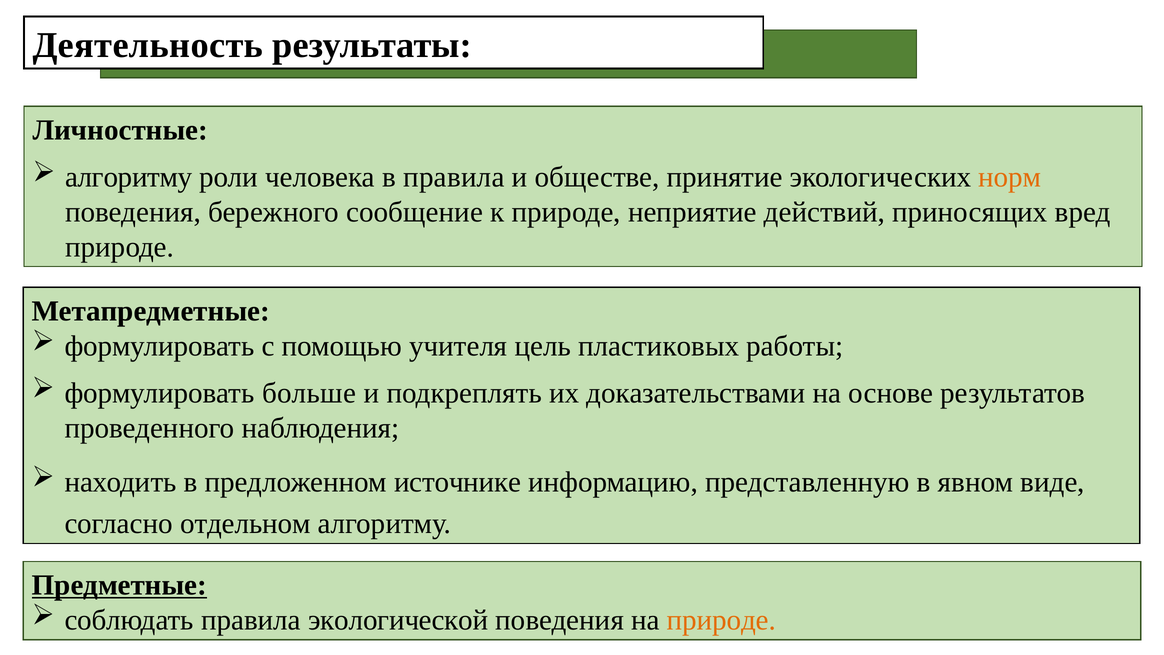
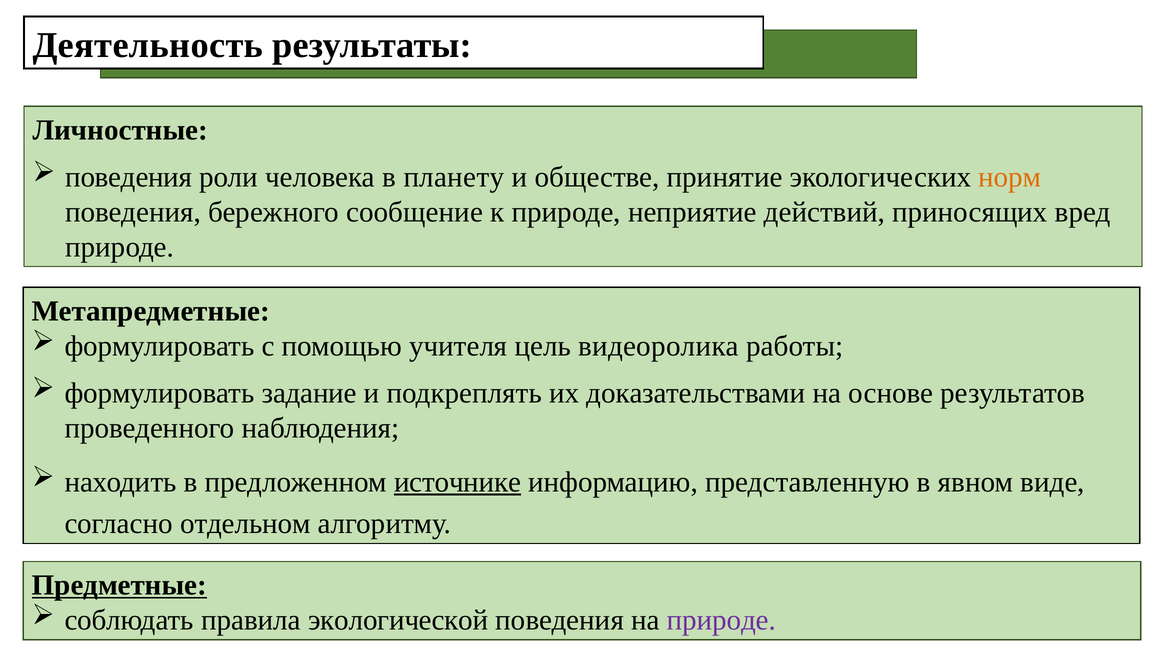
алгоритму: алгоритму -> поведения (129, 177)
в правила: правила -> планету (454, 177)
пластиковых: пластиковых -> видеоролика (659, 346)
больше: больше -> задание (309, 393)
источнике underline: none -> present (458, 482)
природе colour: orange -> purple (721, 620)
